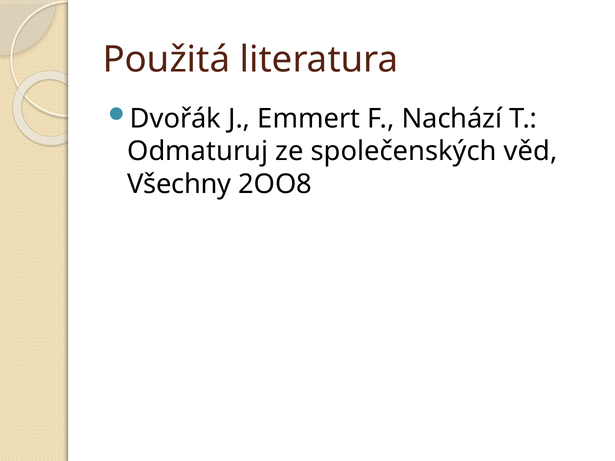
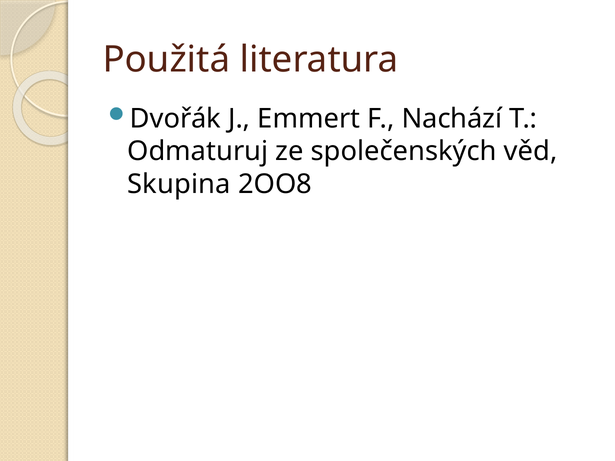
Všechny: Všechny -> Skupina (179, 184)
